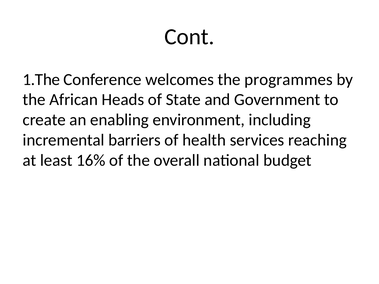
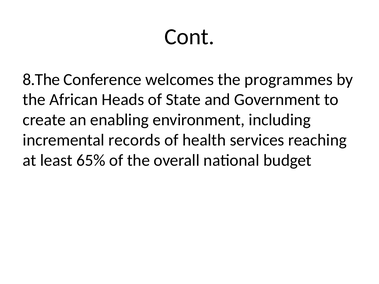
1.The: 1.The -> 8.The (41, 80)
barriers: barriers -> records (134, 140)
16%: 16% -> 65% (91, 160)
